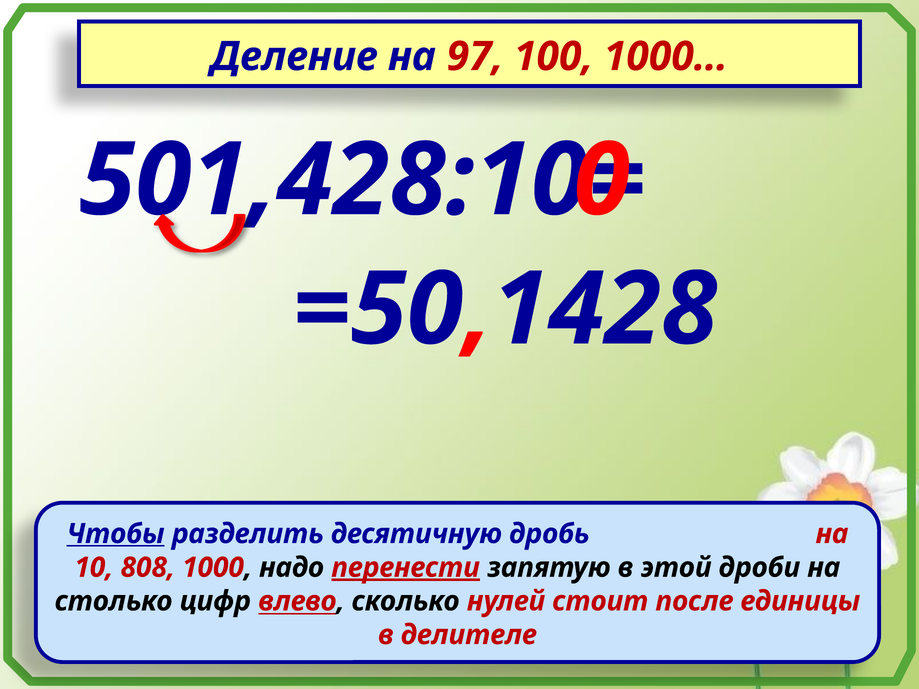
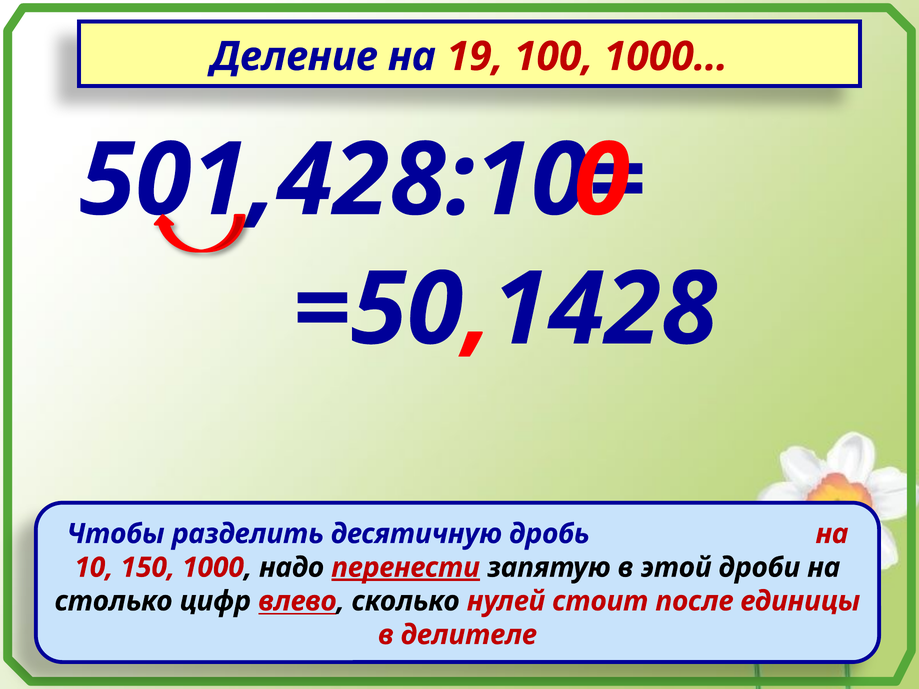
97: 97 -> 19 (475, 57)
Чтобы underline: present -> none (116, 534)
808: 808 -> 150 (148, 568)
